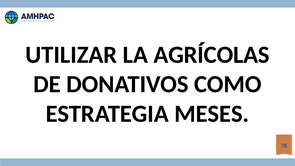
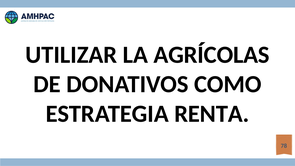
MESES: MESES -> RENTA (212, 114)
